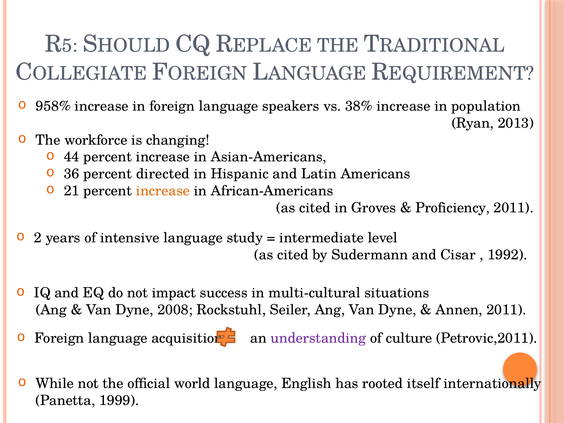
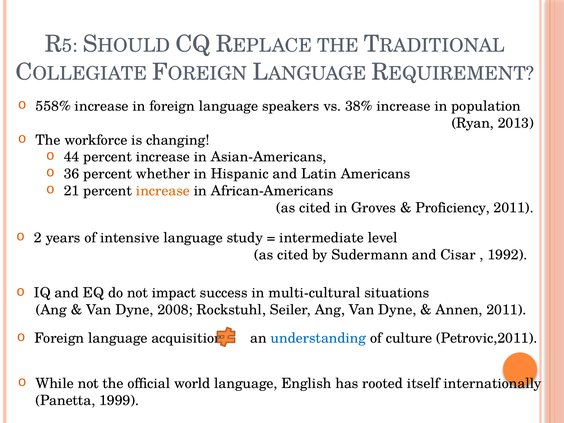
958%: 958% -> 558% (53, 106)
directed: directed -> whether (163, 174)
understanding colour: purple -> blue (318, 338)
